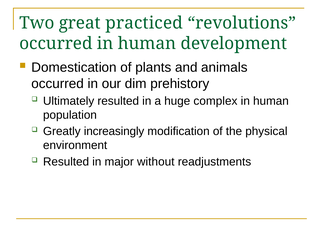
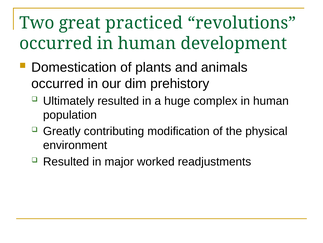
increasingly: increasingly -> contributing (114, 131)
without: without -> worked (156, 161)
